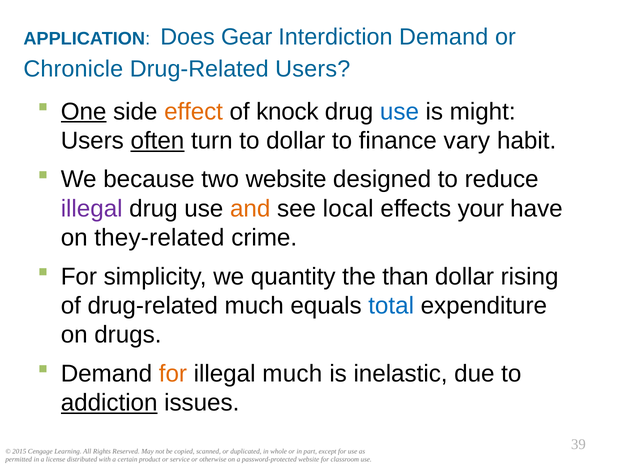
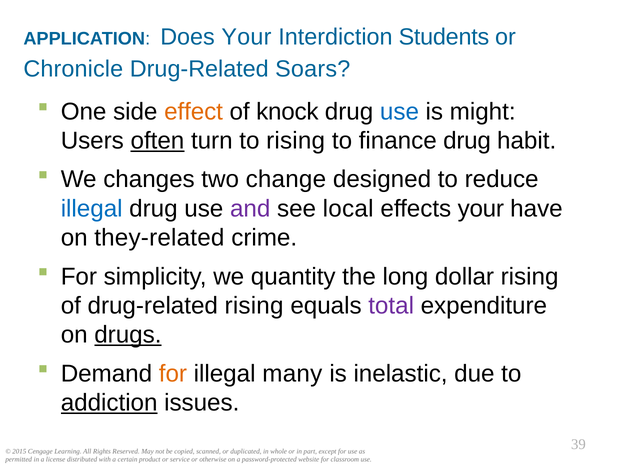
Does Gear: Gear -> Your (246, 37)
Interdiction Demand: Demand -> Students (444, 37)
Drug-Related Users: Users -> Soars (313, 69)
One underline: present -> none (84, 111)
to dollar: dollar -> rising (296, 140)
finance vary: vary -> drug (467, 140)
because: because -> changes (149, 179)
two website: website -> change (286, 179)
illegal colour: purple -> blue (92, 208)
and colour: orange -> purple (250, 208)
than: than -> long (405, 276)
drug-related much: much -> rising (254, 305)
total colour: blue -> purple (391, 305)
drugs underline: none -> present (128, 334)
illegal much: much -> many (292, 373)
